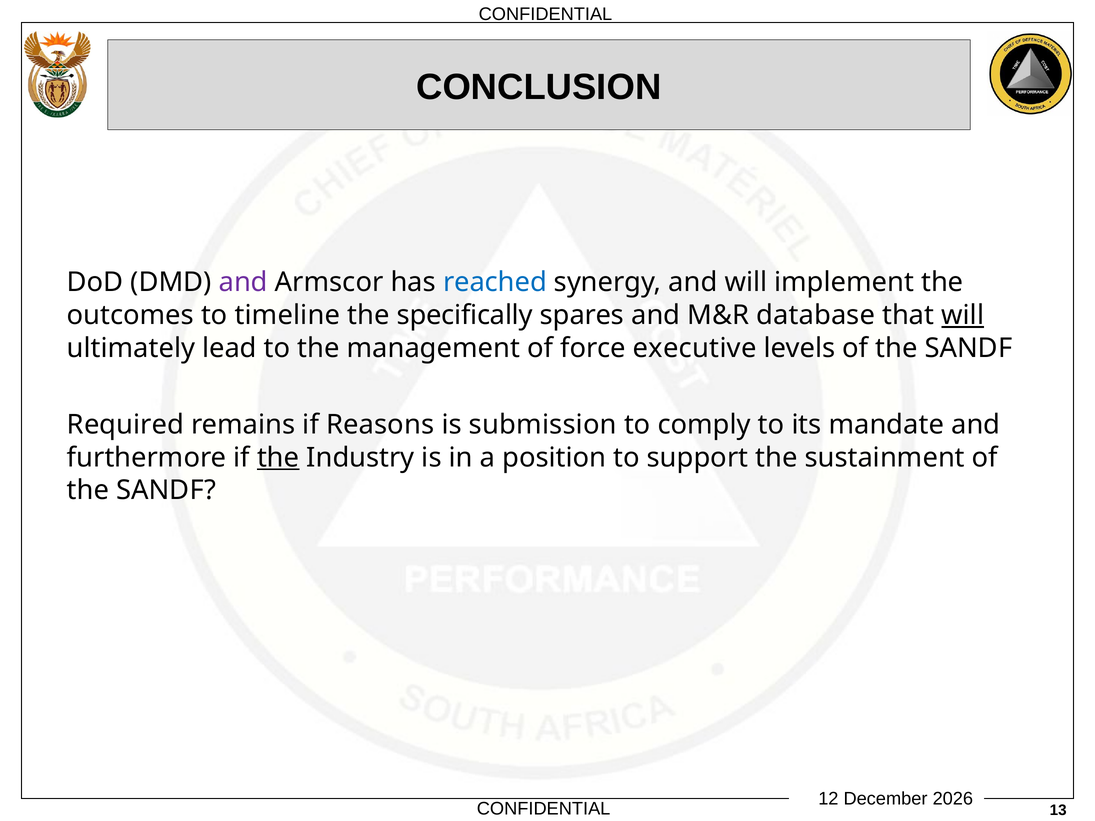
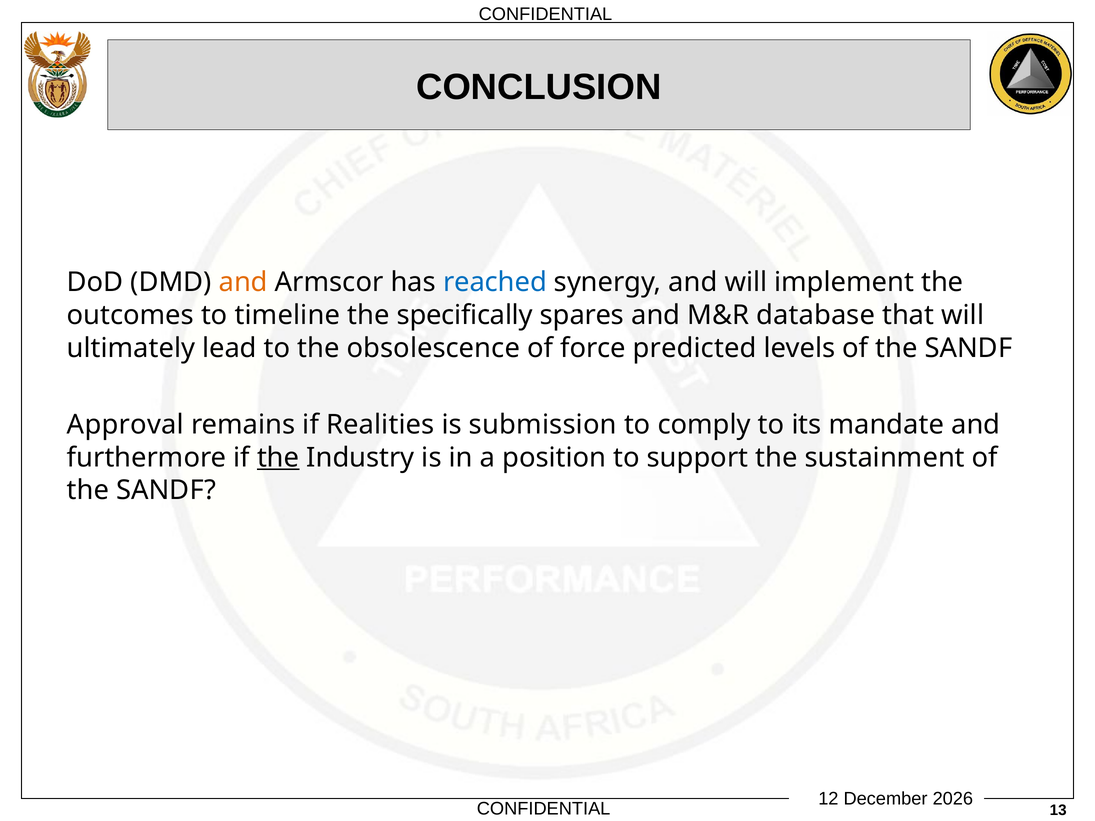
and colour: purple -> orange (243, 283)
will underline: present -> none (963, 315)
management: management -> obsolescence (433, 348)
executive: executive -> predicted (695, 348)
Required: Required -> Approval (125, 425)
Reasons: Reasons -> Realities (380, 425)
